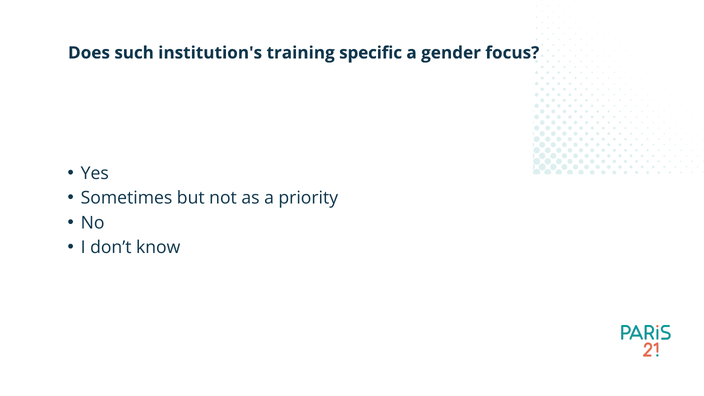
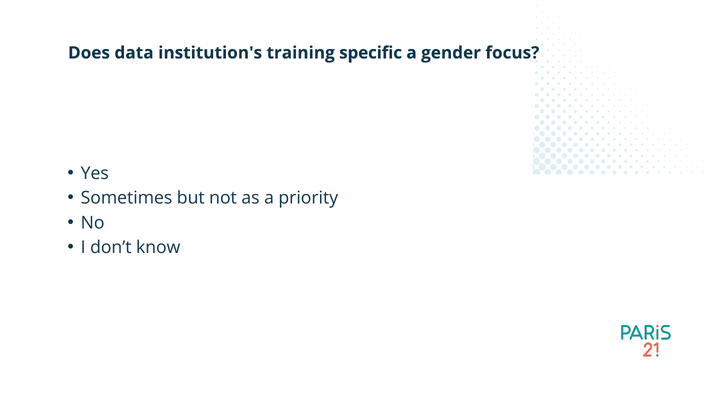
such: such -> data (134, 53)
